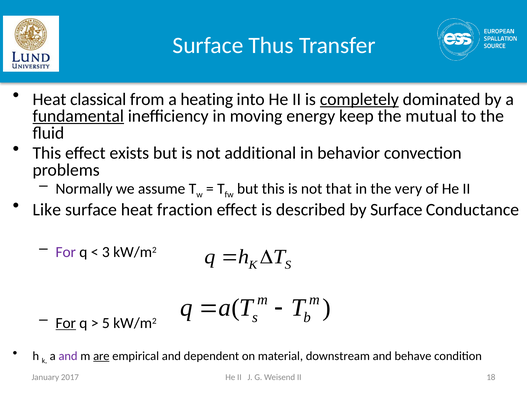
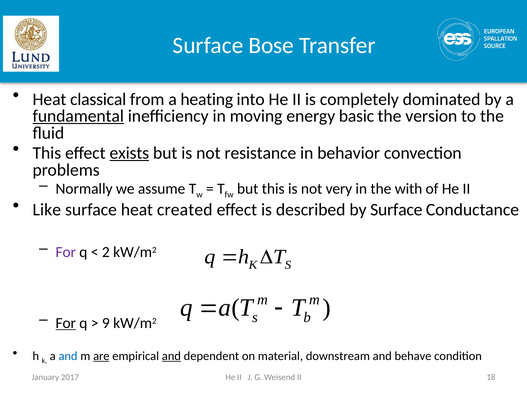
Thus: Thus -> Bose (271, 45)
completely underline: present -> none (359, 99)
keep: keep -> basic (356, 116)
mutual: mutual -> version (431, 116)
exists underline: none -> present (129, 153)
additional: additional -> resistance (260, 153)
that: that -> very (339, 189)
very: very -> with (409, 189)
fraction: fraction -> created (185, 210)
3: 3 -> 2 (106, 252)
5: 5 -> 9 (106, 323)
and colour: purple -> blue (68, 356)
and underline: none -> present (171, 356)
